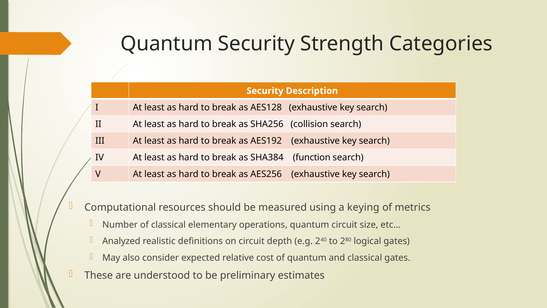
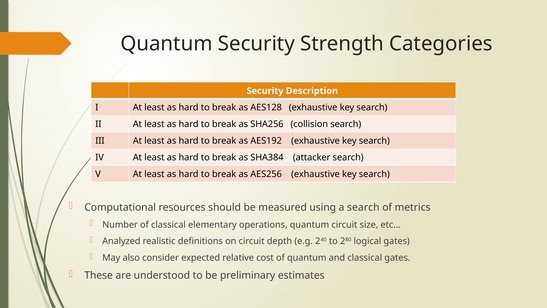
function: function -> attacker (312, 157)
a keying: keying -> search (363, 207)
